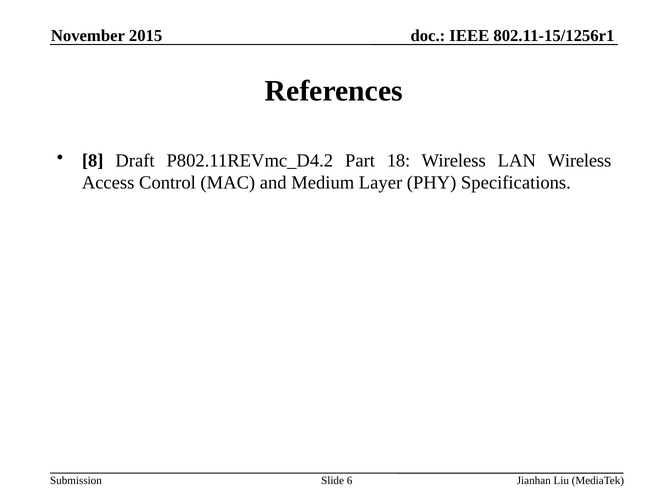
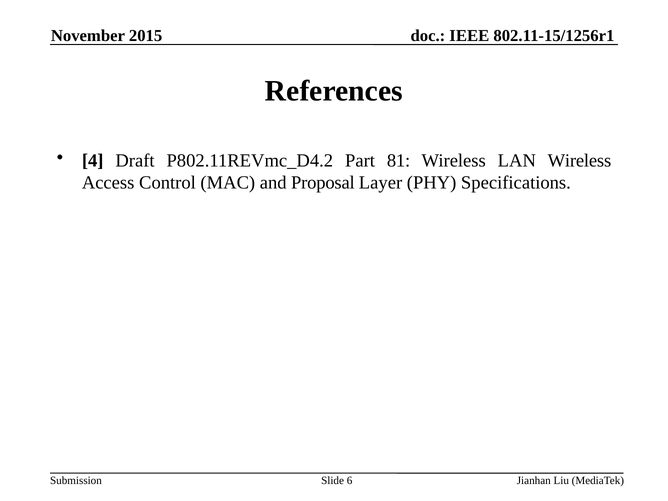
8: 8 -> 4 (93, 161)
18: 18 -> 81 (399, 161)
Medium: Medium -> Proposal (323, 183)
